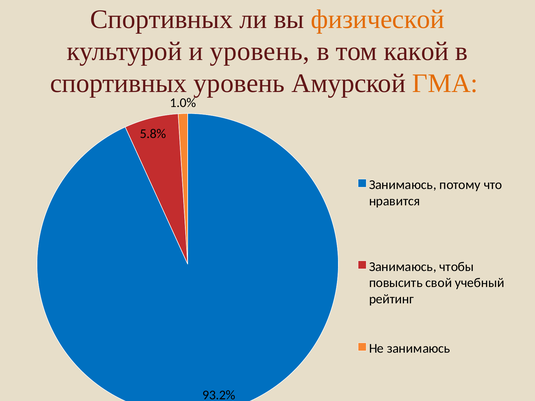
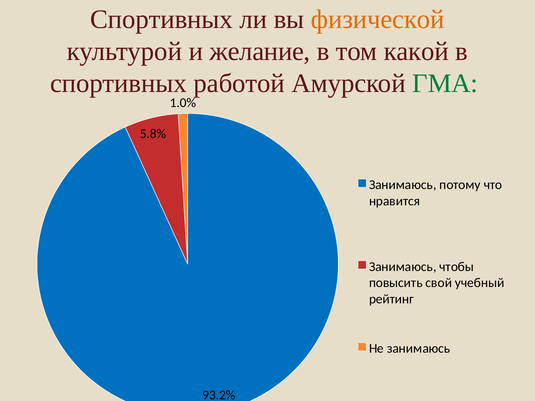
и уровень: уровень -> желание (260, 51)
спортивных уровень: уровень -> работой (239, 83)
ГМА colour: orange -> green (445, 83)
